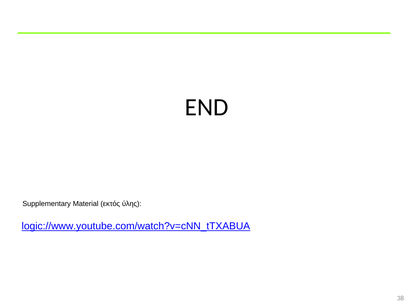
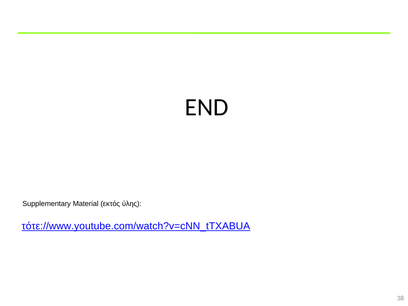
logic://www.youtube.com/watch?v=cNN_tTXABUA: logic://www.youtube.com/watch?v=cNN_tTXABUA -> τότε://www.youtube.com/watch?v=cNN_tTXABUA (136, 226)
